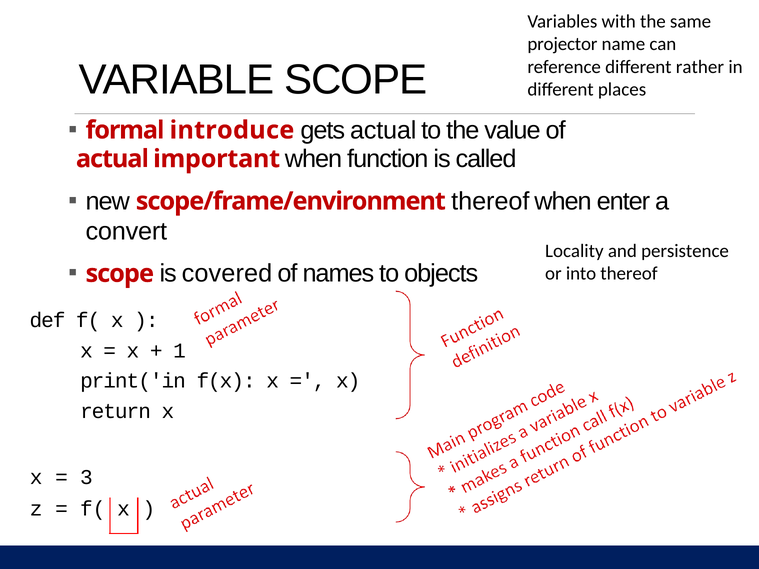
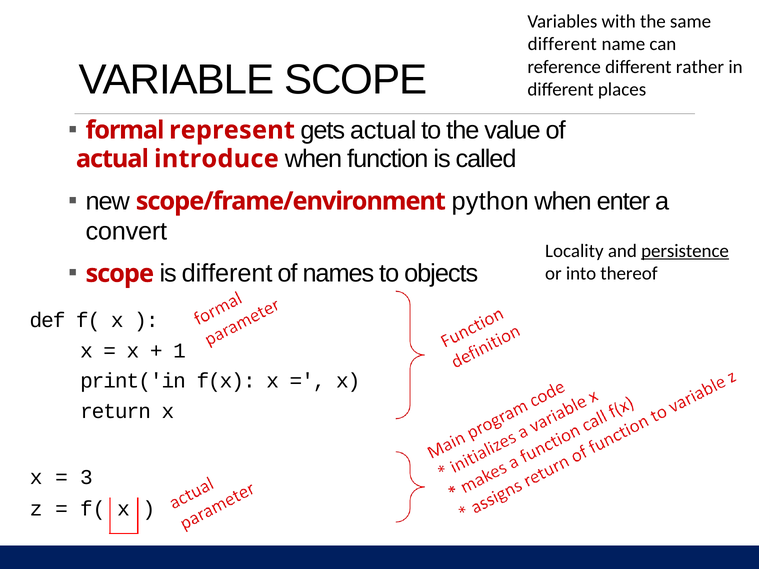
projector: projector -> different (562, 44)
introduce: introduce -> represent (232, 130)
important: important -> introduce (216, 159)
scope/frame/environment thereof: thereof -> python (490, 201)
persistence underline: none -> present (685, 251)
is covered: covered -> different (227, 274)
